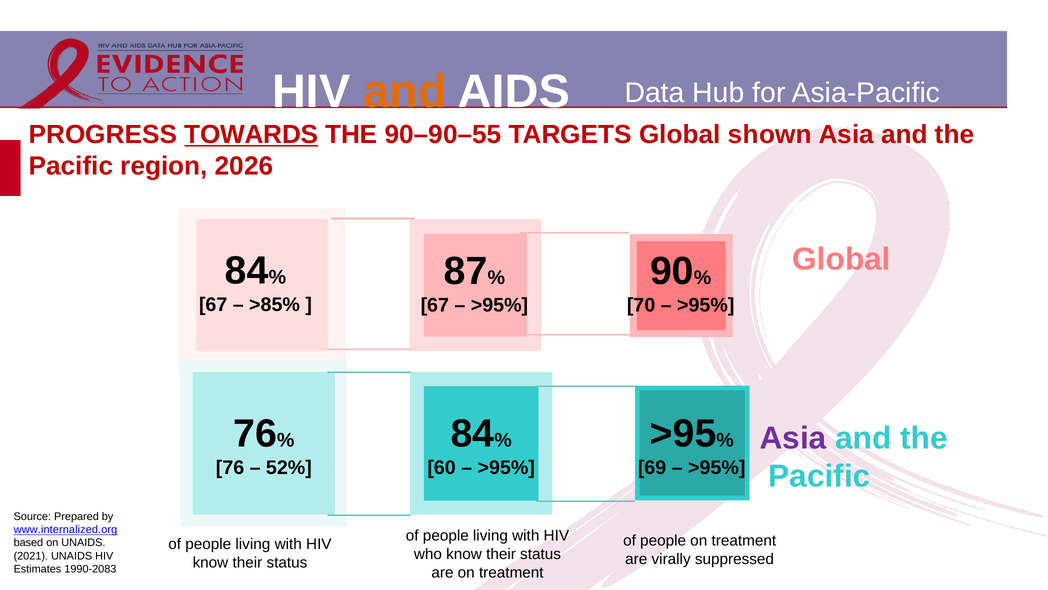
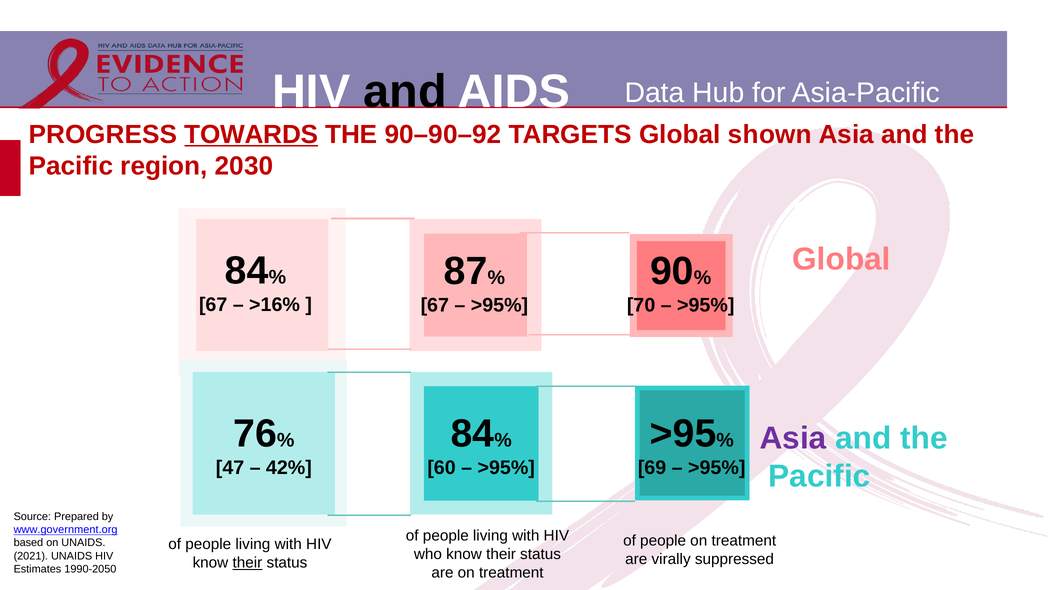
and colour: orange -> black (405, 92)
90–90–55: 90–90–55 -> 90–90–92 (443, 134)
2026: 2026 -> 2030 (244, 166)
>85%: >85% -> >16% (275, 305)
76: 76 -> 47 (230, 468)
52%: 52% -> 42% (289, 468)
www.internalized.org: www.internalized.org -> www.government.org (66, 529)
their underline: none -> present (247, 562)
1990-2083: 1990-2083 -> 1990-2050 (90, 569)
